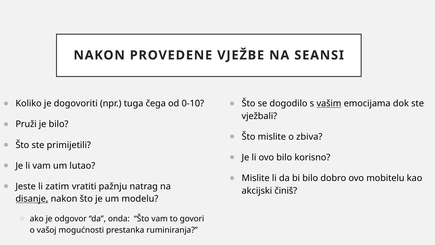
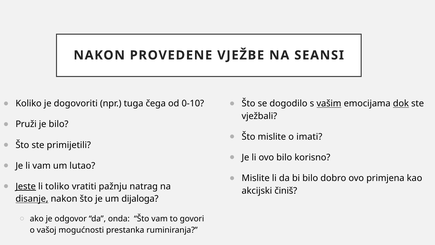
dok underline: none -> present (401, 103)
zbiva: zbiva -> imati (309, 137)
mobitelu: mobitelu -> primjena (385, 178)
Jeste underline: none -> present (26, 186)
zatim: zatim -> toliko (57, 186)
modelu: modelu -> dijaloga (140, 199)
